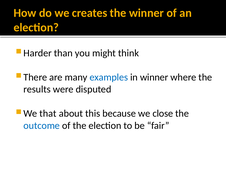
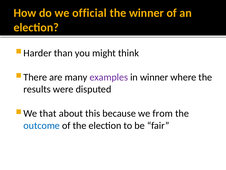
creates: creates -> official (90, 13)
examples colour: blue -> purple (109, 77)
close: close -> from (163, 113)
